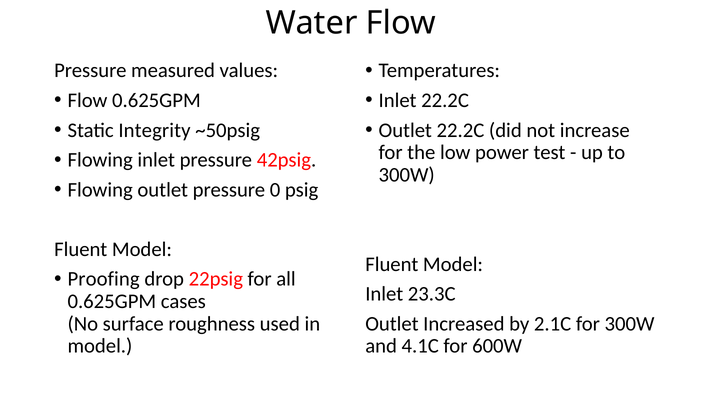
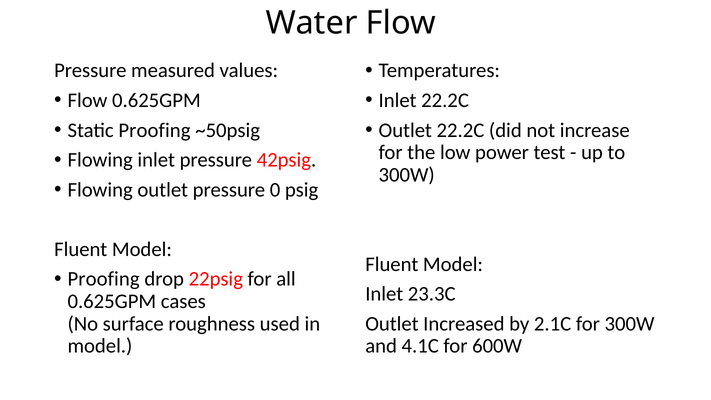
Static Integrity: Integrity -> Proofing (154, 130)
